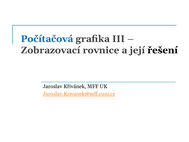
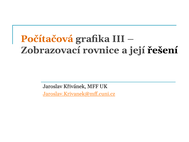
Počítačová colour: blue -> orange (47, 39)
